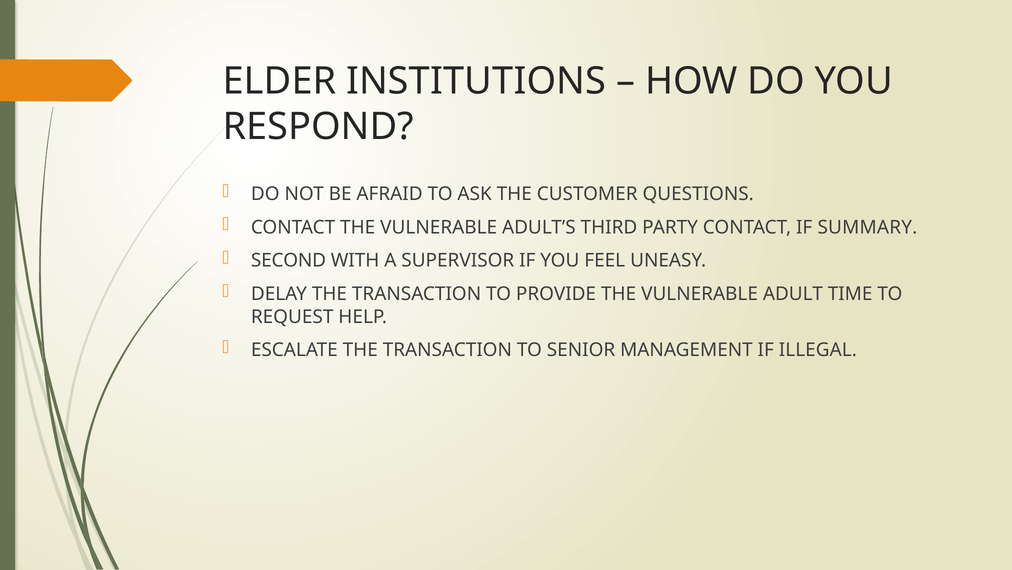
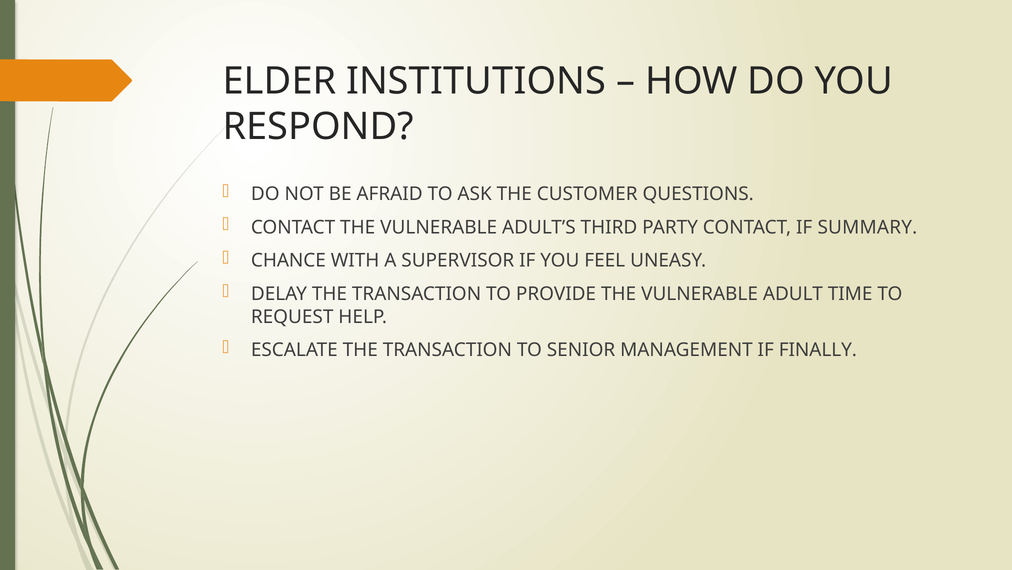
SECOND: SECOND -> CHANCE (288, 260)
ILLEGAL: ILLEGAL -> FINALLY (818, 350)
